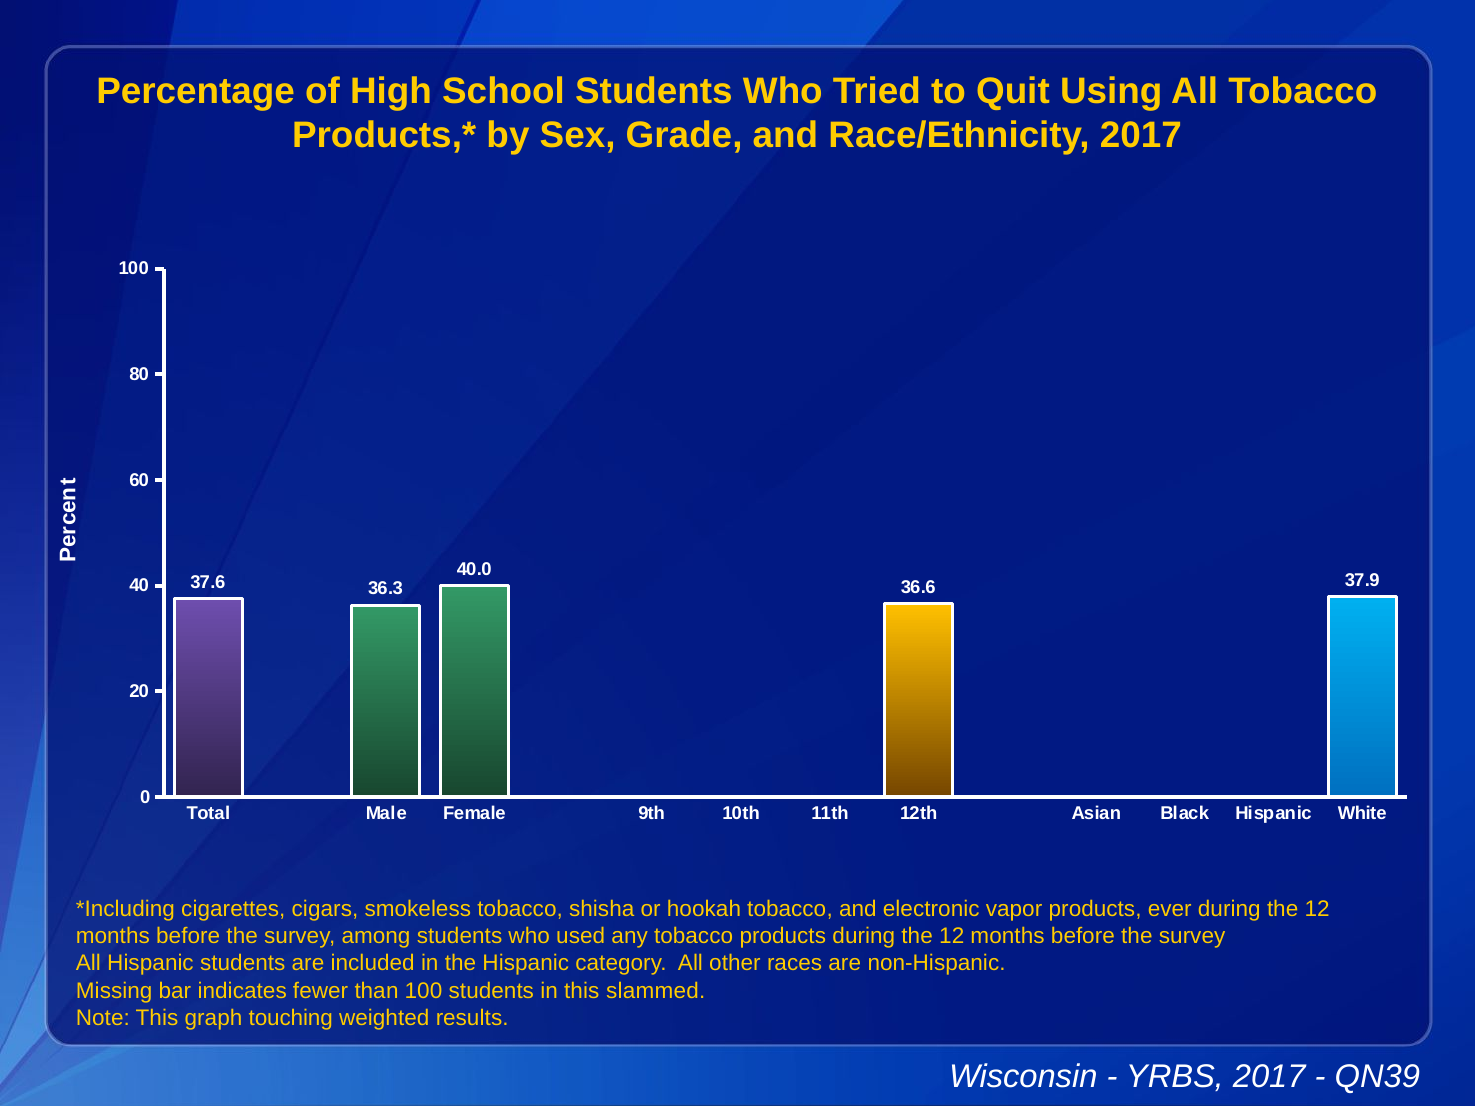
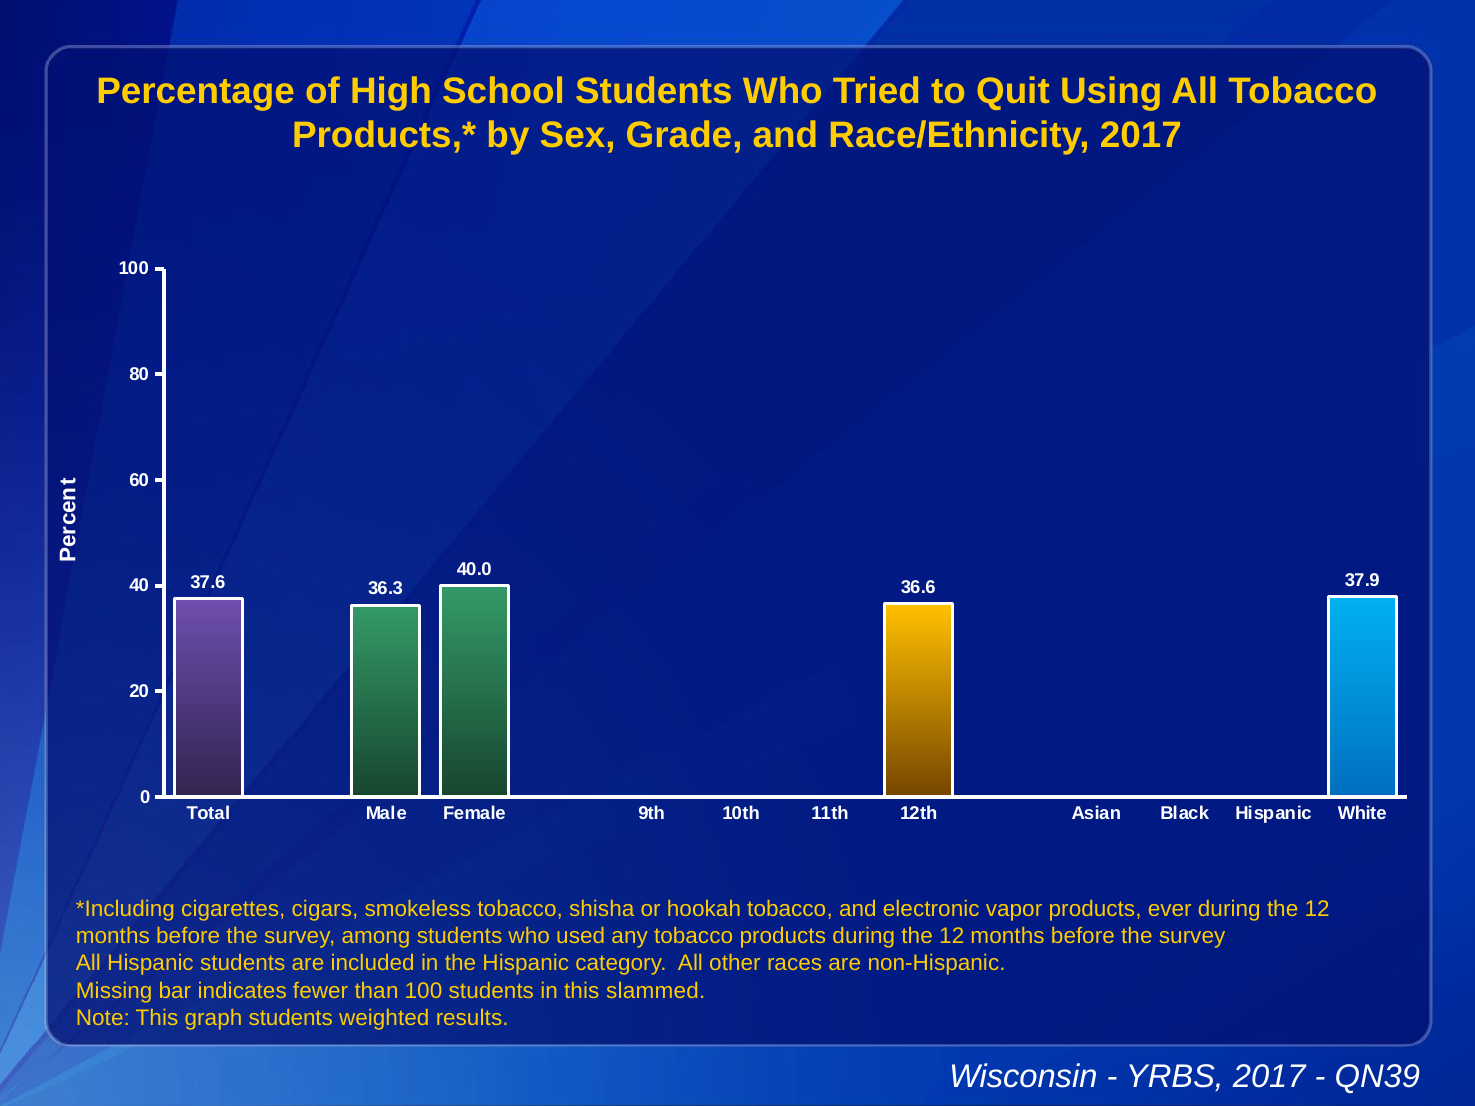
graph touching: touching -> students (291, 1018)
